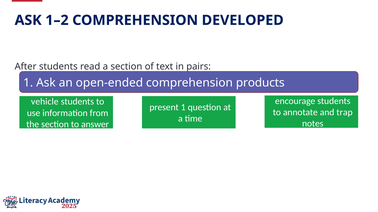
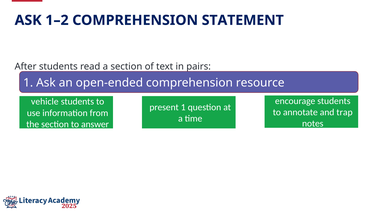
DEVELOPED: DEVELOPED -> STATEMENT (243, 20)
products: products -> resource (260, 83)
